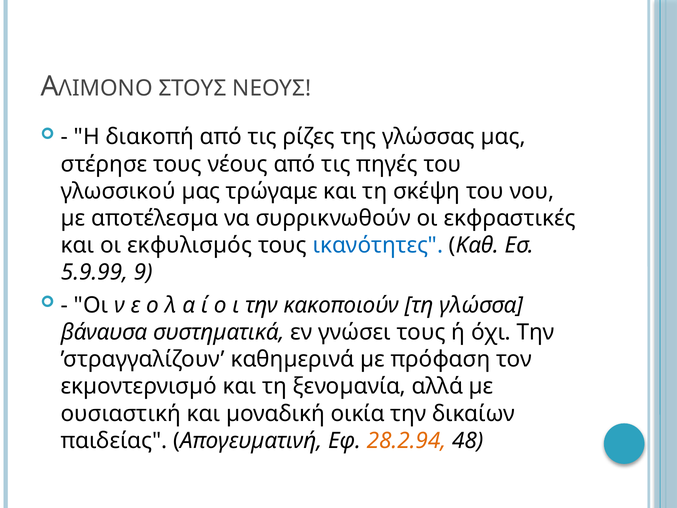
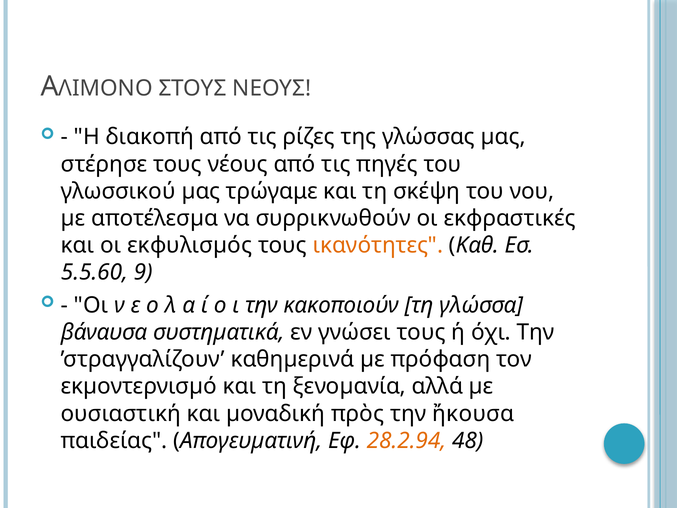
ικανότητες colour: blue -> orange (378, 245)
5.9.99: 5.9.99 -> 5.5.60 (94, 272)
οικία: οικία -> πρὸς (358, 413)
δικαίων: δικαίων -> ἤκουσα (473, 413)
